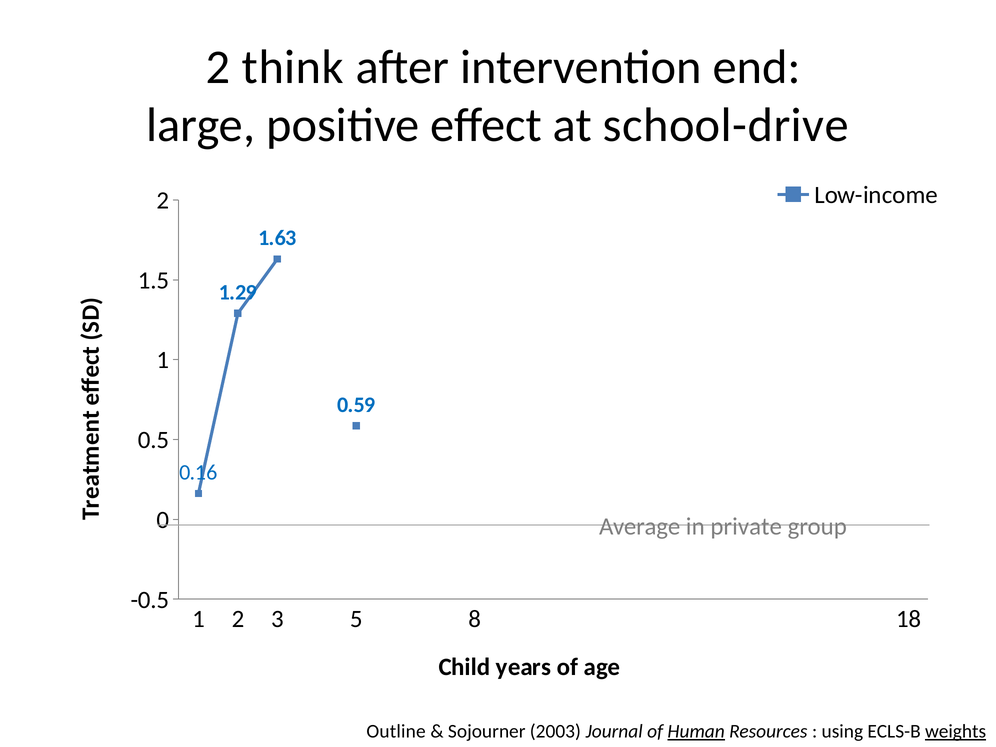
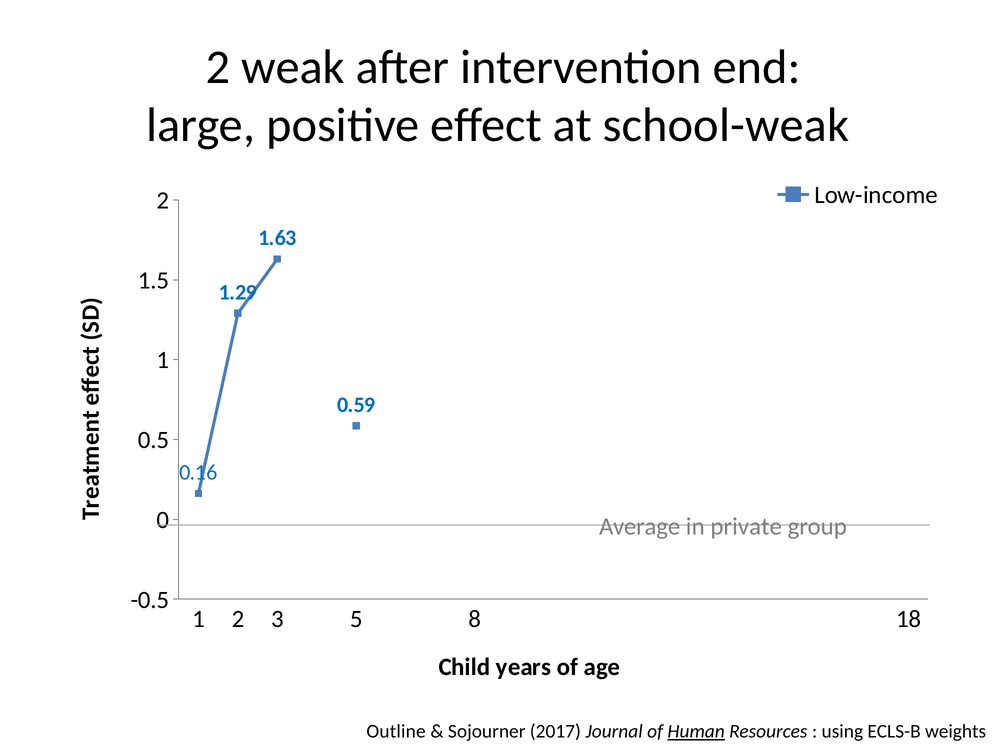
think: think -> weak (293, 67)
school-drive: school-drive -> school-weak (726, 125)
2003: 2003 -> 2017 (555, 731)
weights underline: present -> none (956, 731)
